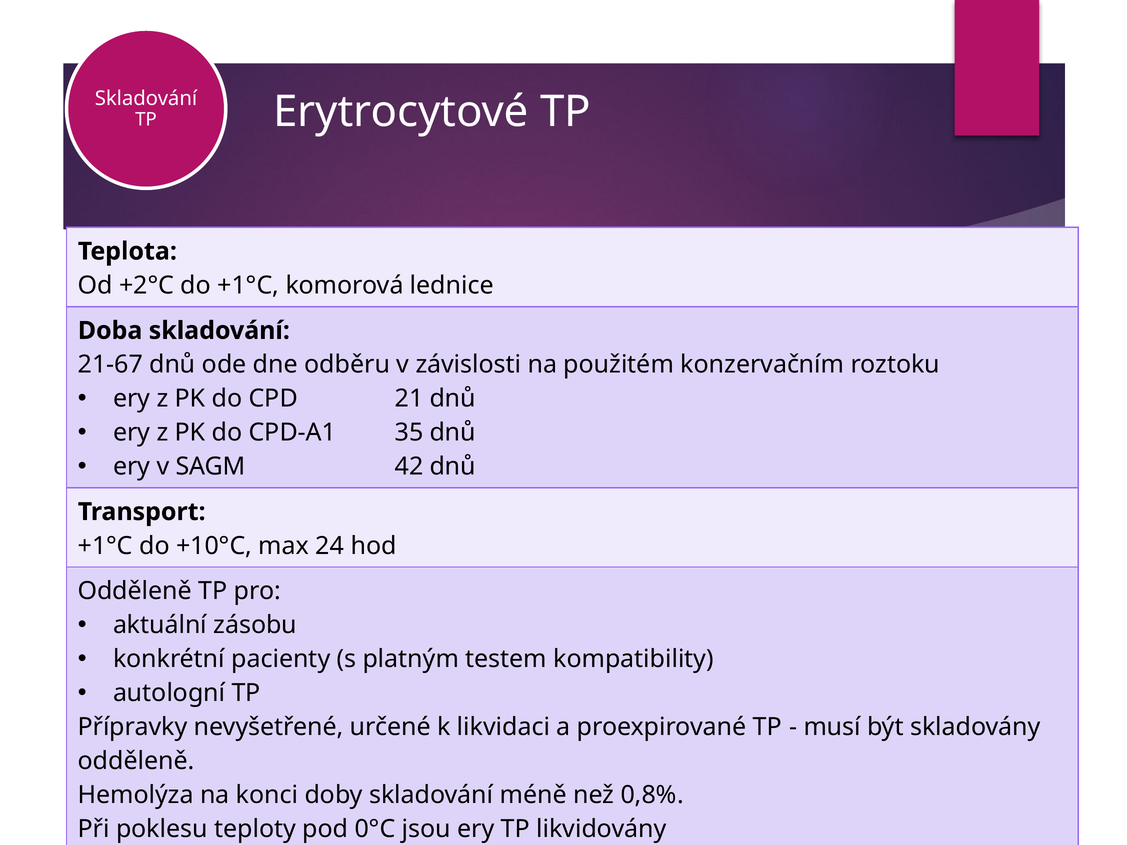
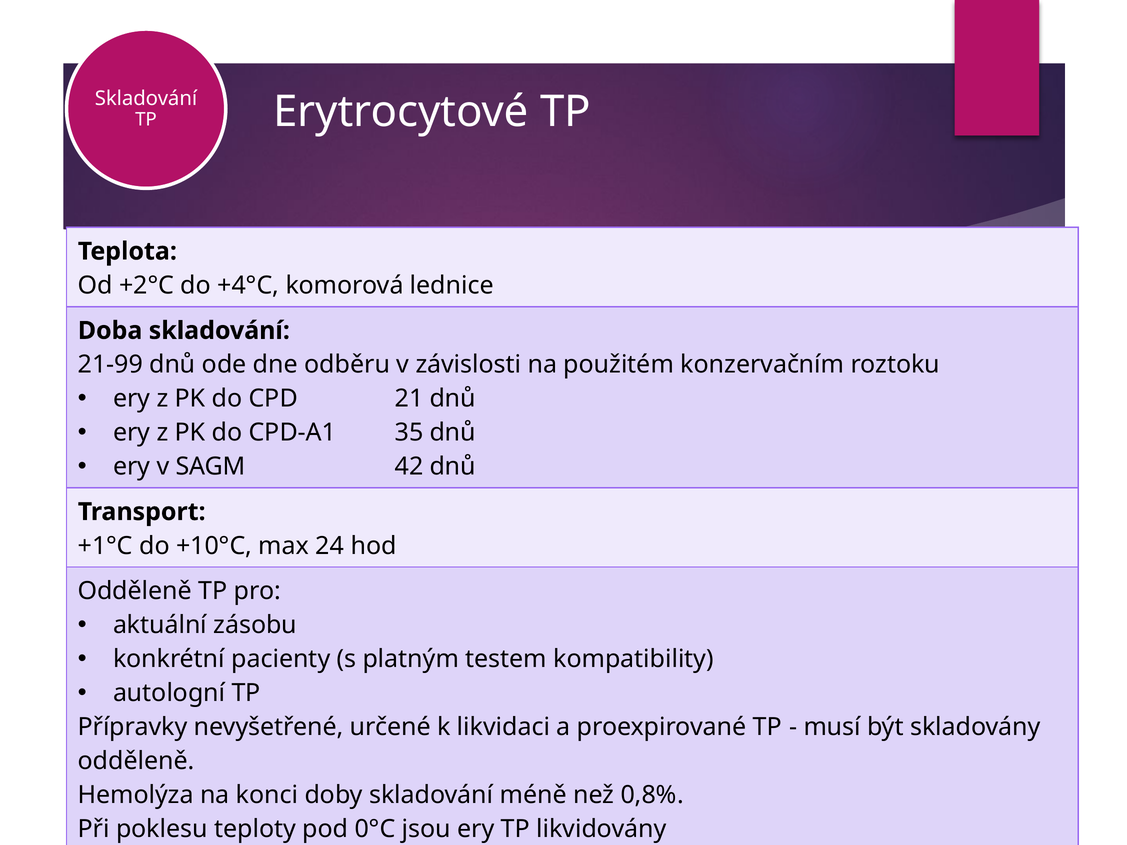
do +1°C: +1°C -> +4°C (248, 285)
21-67: 21-67 -> 21-99 (110, 365)
